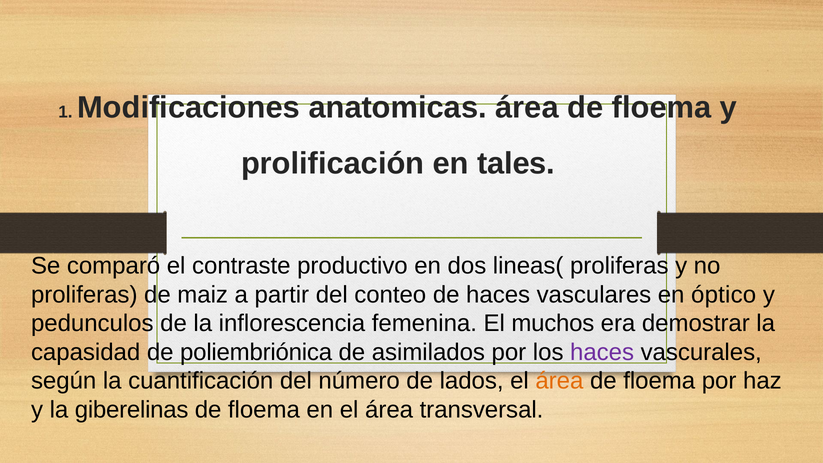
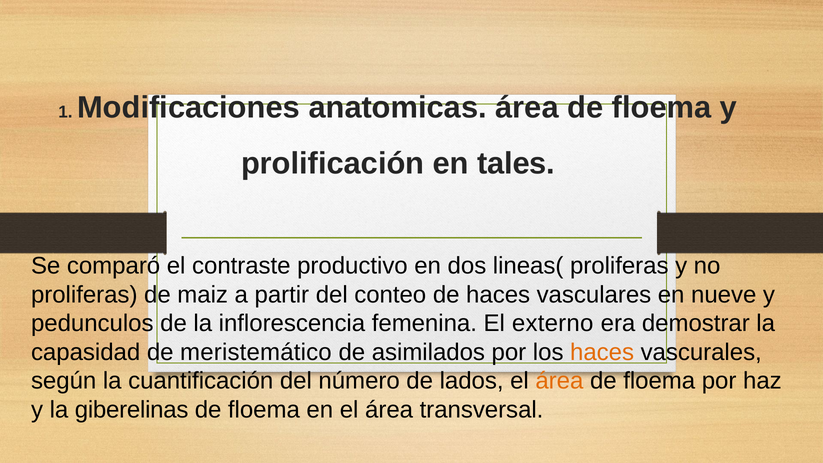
óptico: óptico -> nueve (724, 295)
muchos: muchos -> externo (553, 324)
poliembriónica: poliembriónica -> meristemático (256, 352)
haces colour: purple -> orange (602, 352)
